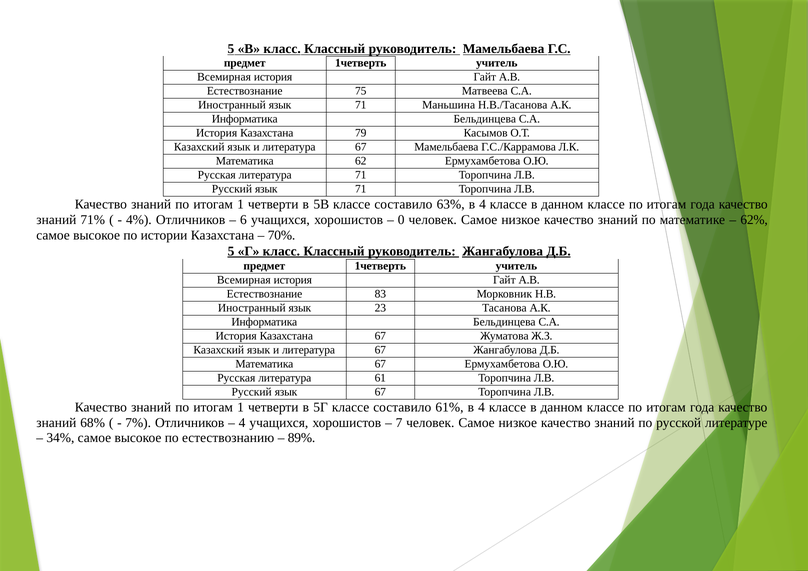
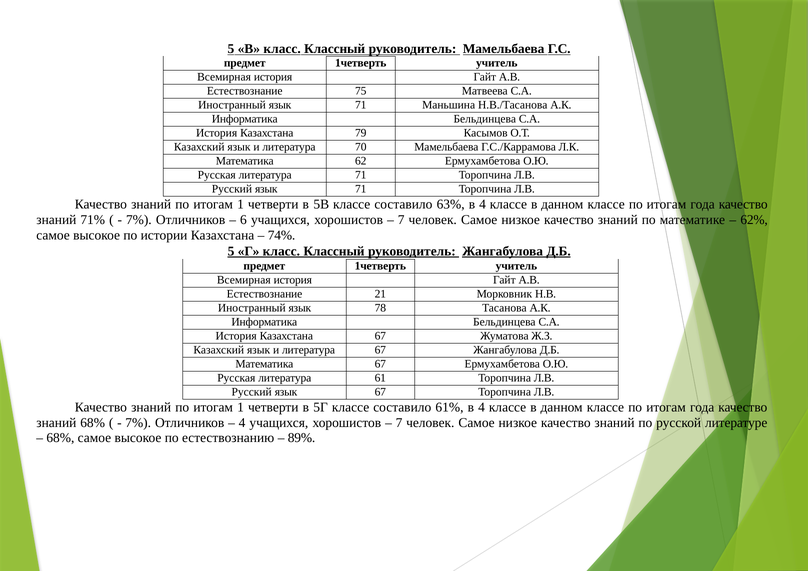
67: 67 -> 70 (361, 147)
4%: 4% -> 7% (139, 220)
0: 0 -> 7 (401, 220)
70%: 70% -> 74% (282, 235)
83: 83 -> 21 (380, 294)
23: 23 -> 78 (380, 308)
34%: 34% -> 68% (60, 438)
